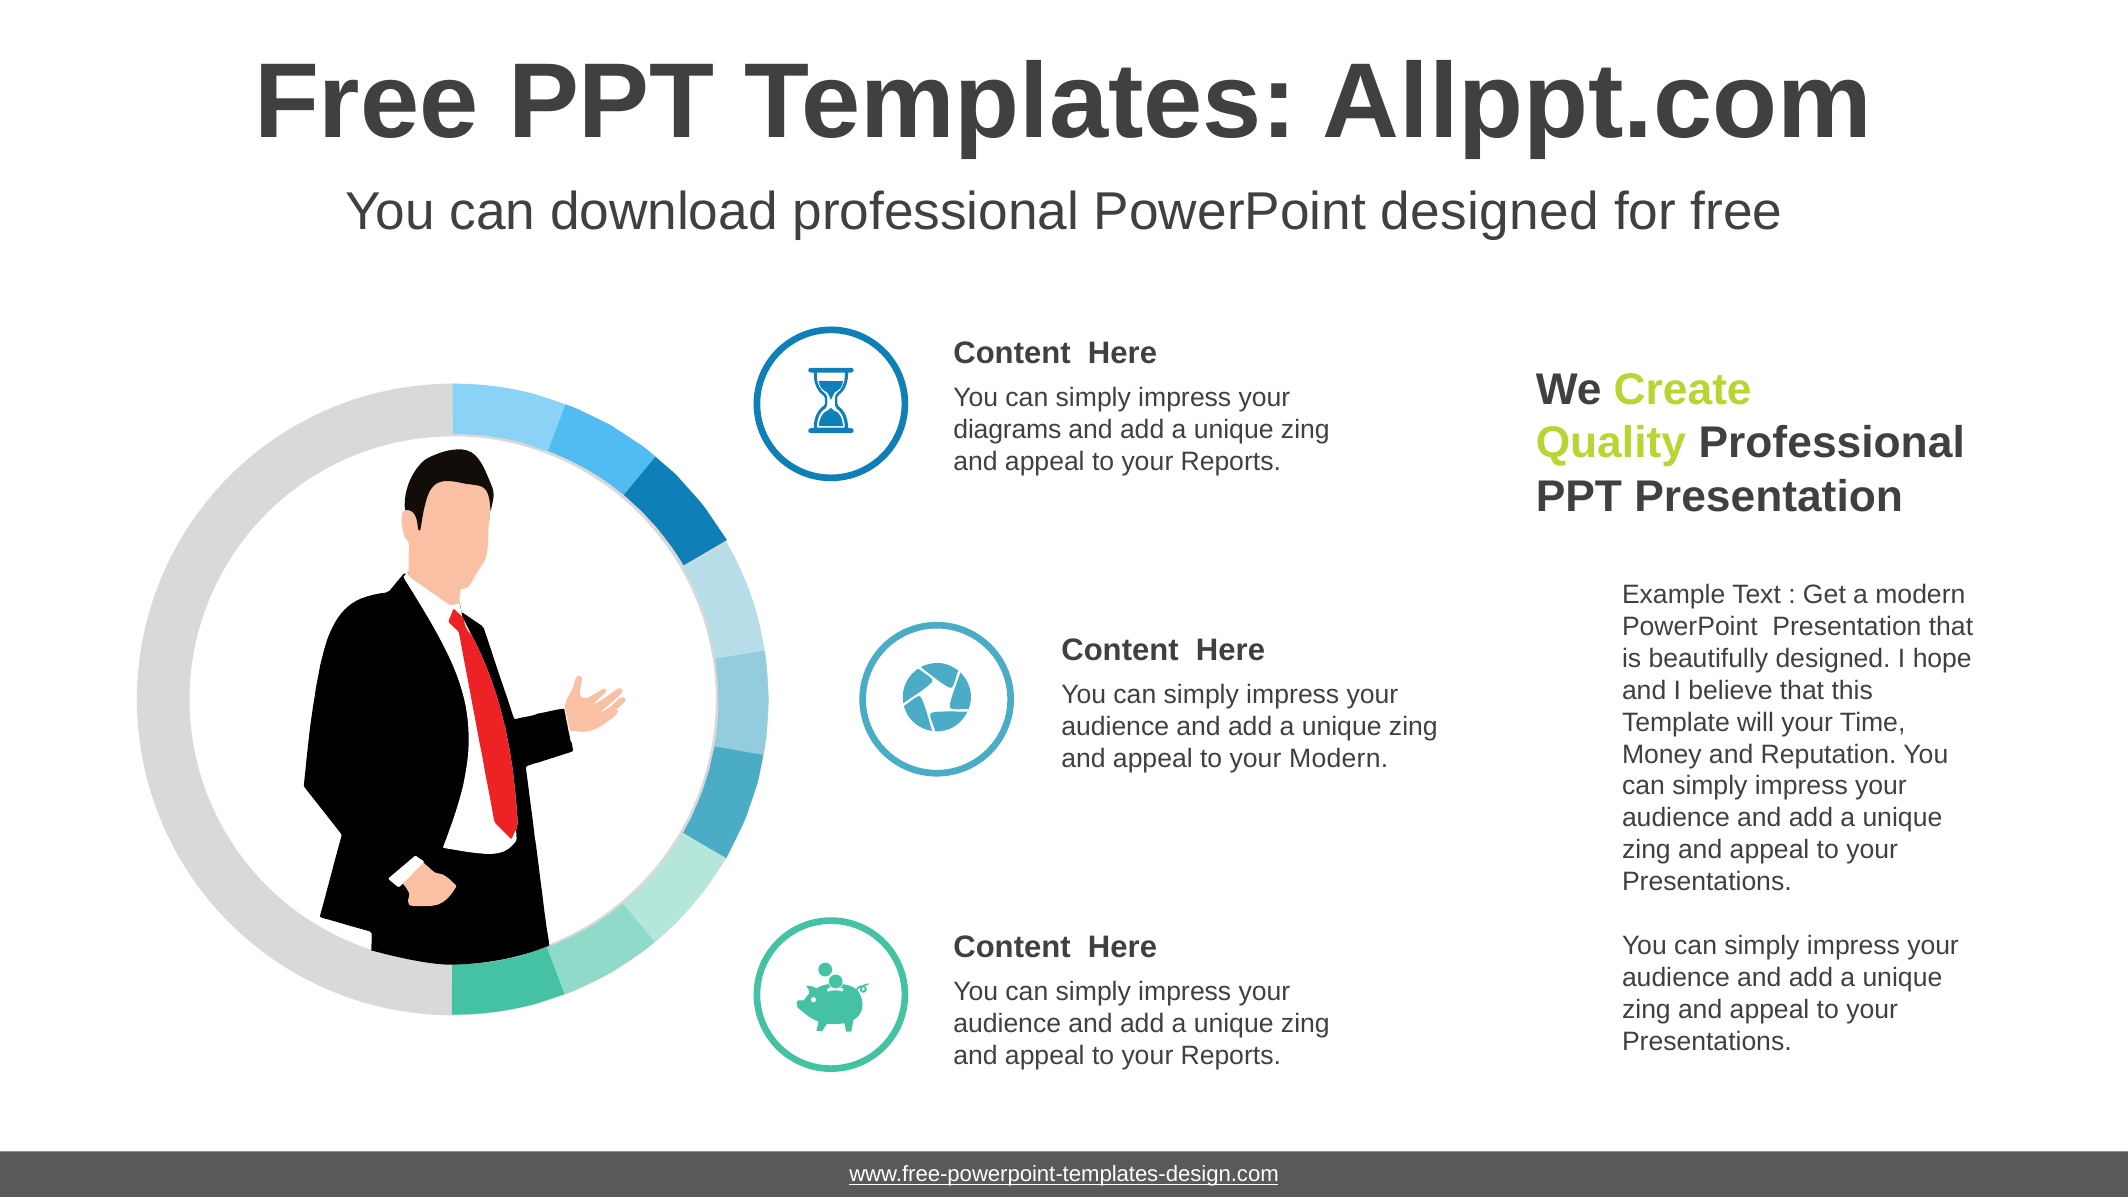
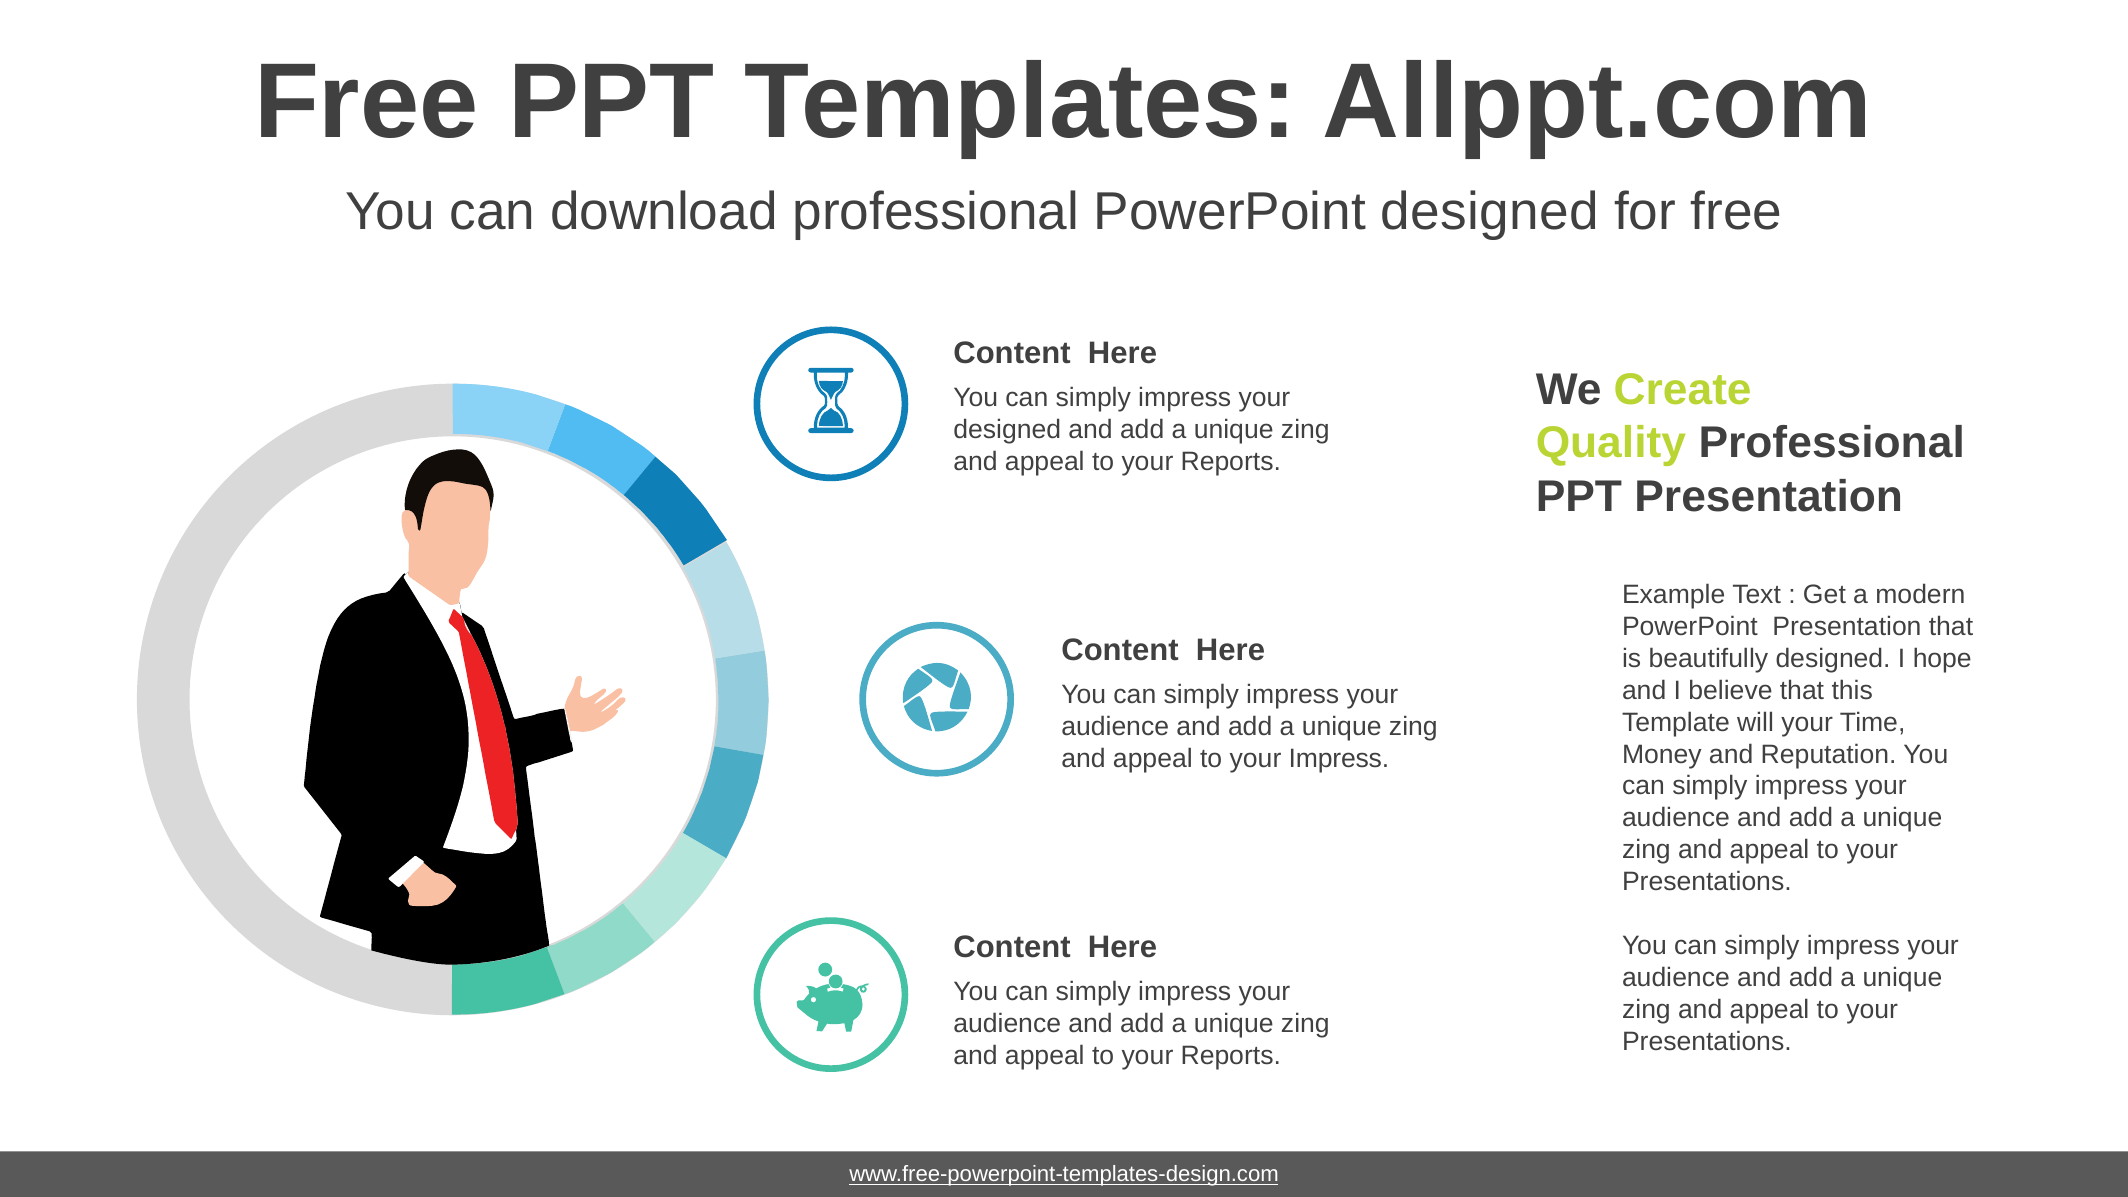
diagrams: diagrams -> designed (1007, 430)
your Modern: Modern -> Impress (1339, 758)
